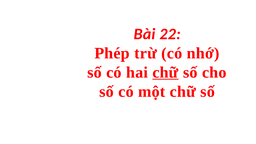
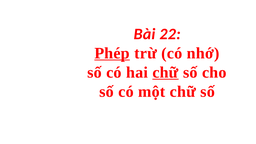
Phép underline: none -> present (112, 53)
